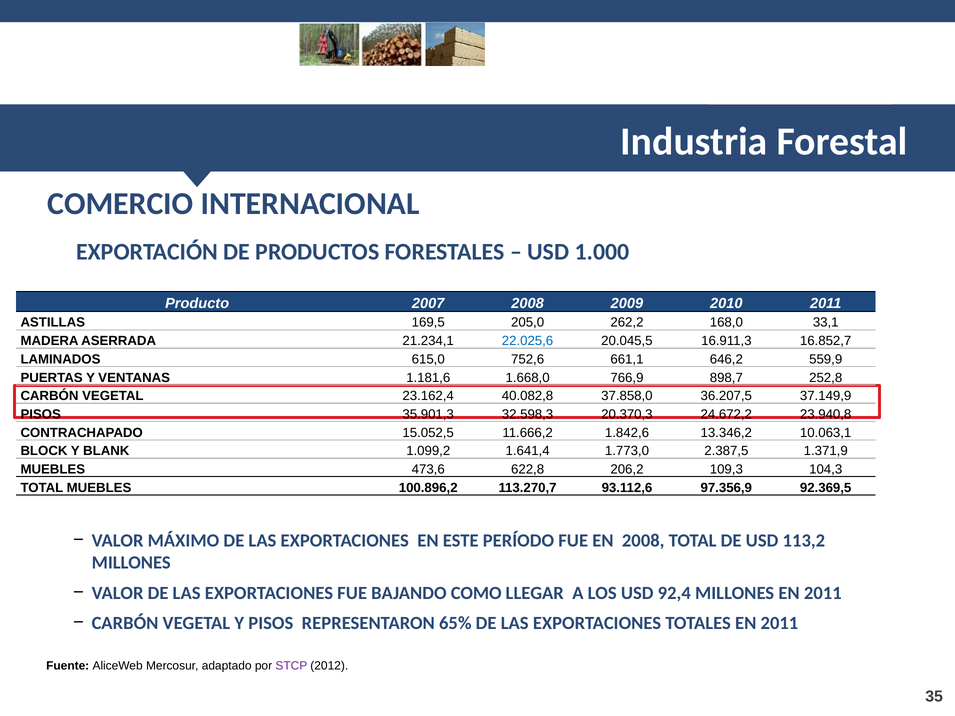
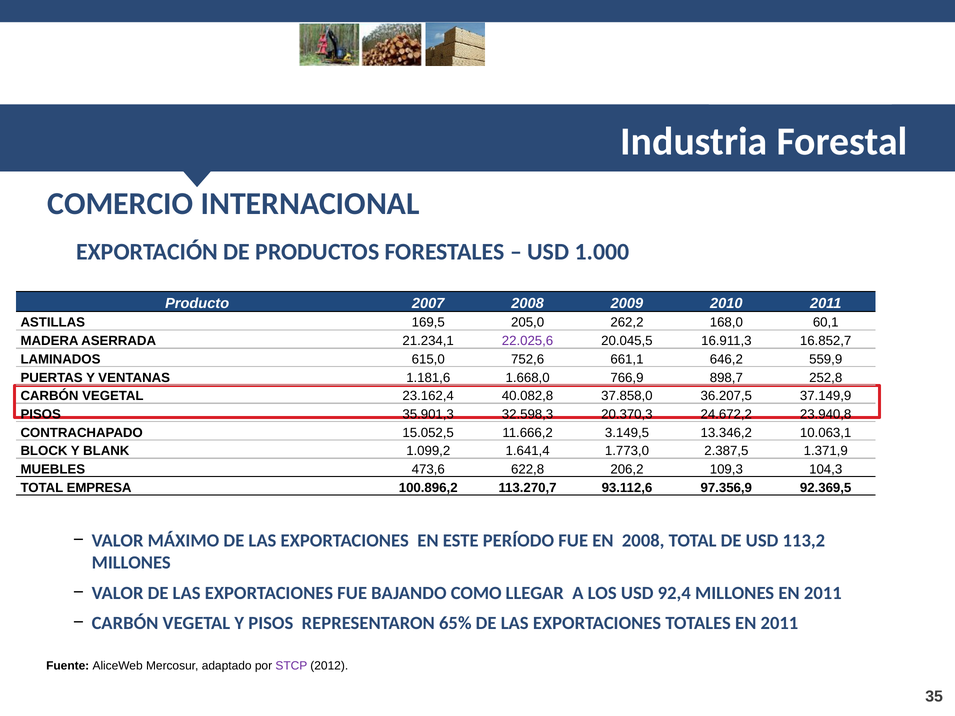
33,1: 33,1 -> 60,1 (826, 323)
22.025,6 colour: blue -> purple (528, 341)
1.842,6: 1.842,6 -> 3.149,5 (627, 433)
TOTAL MUEBLES: MUEBLES -> EMPRESA (99, 488)
